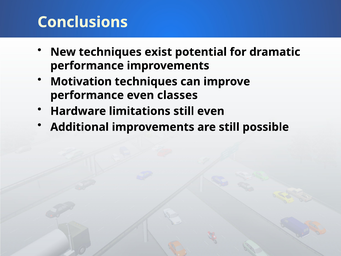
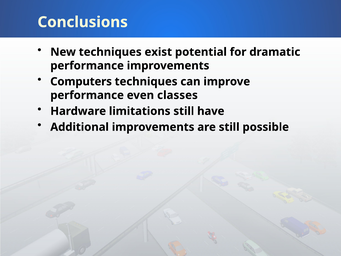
Motivation: Motivation -> Computers (81, 81)
still even: even -> have (211, 111)
